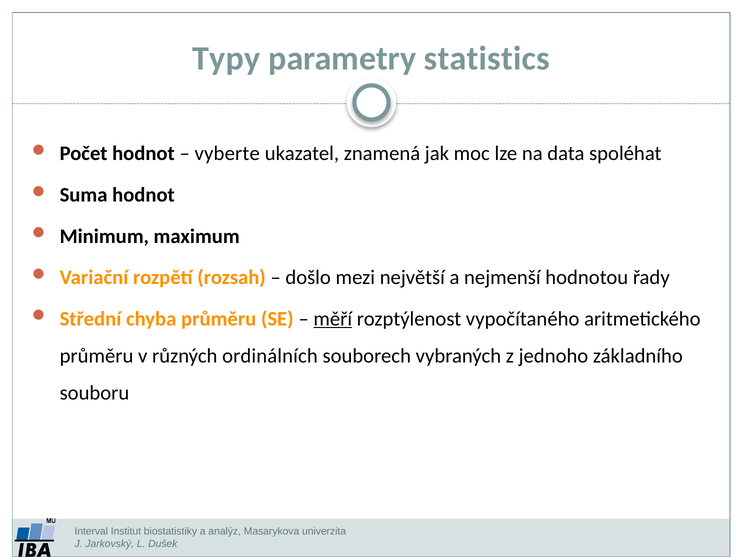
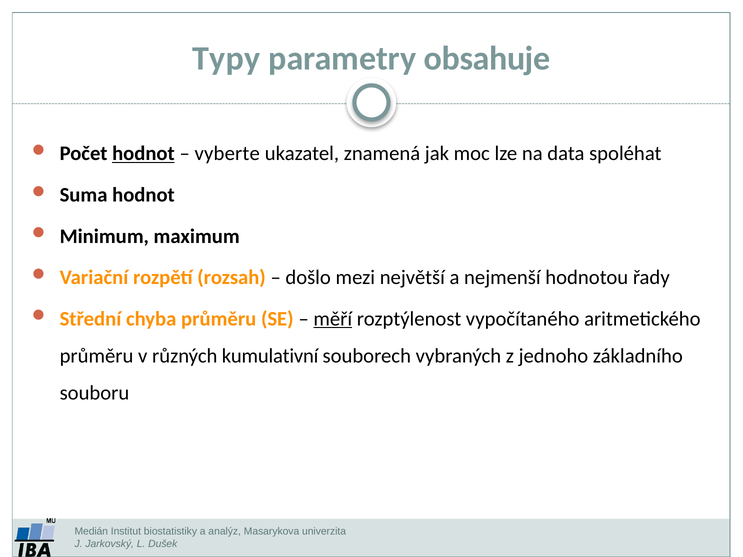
statistics: statistics -> obsahuje (487, 58)
hodnot underline: none -> present (143, 154)
ordinálních: ordinálních -> kumulativní (270, 356)
Interval: Interval -> Medián (91, 531)
